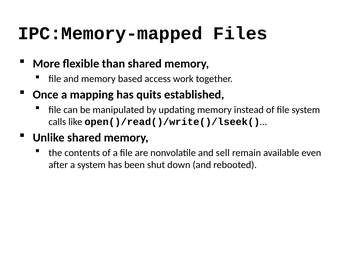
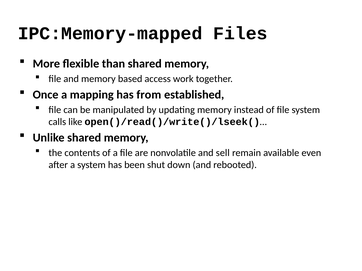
quits: quits -> from (149, 95)
